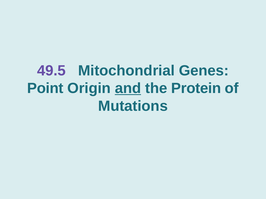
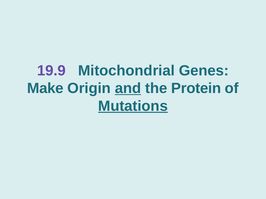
49.5: 49.5 -> 19.9 (51, 71)
Point: Point -> Make (45, 89)
Mutations underline: none -> present (133, 106)
